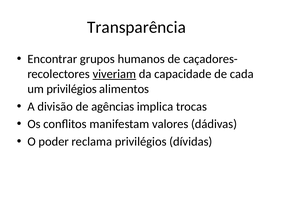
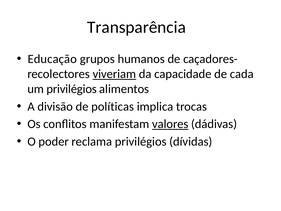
Encontrar: Encontrar -> Educação (52, 59)
agências: agências -> políticas (113, 106)
valores underline: none -> present (170, 124)
